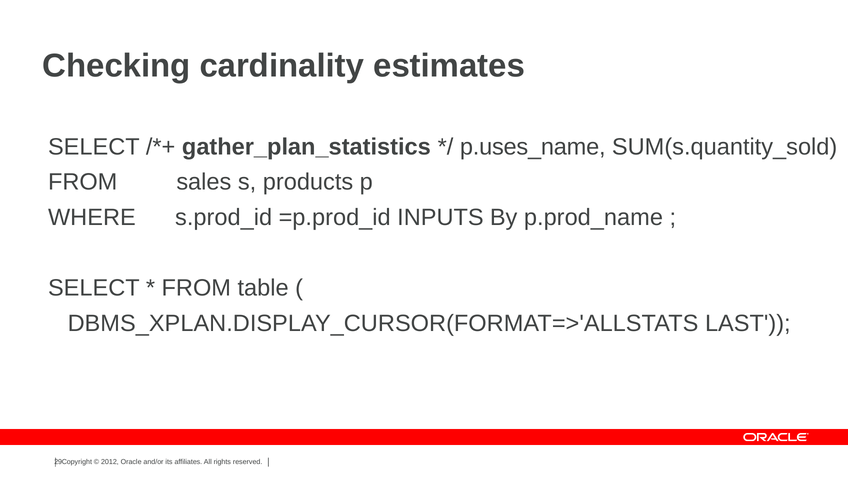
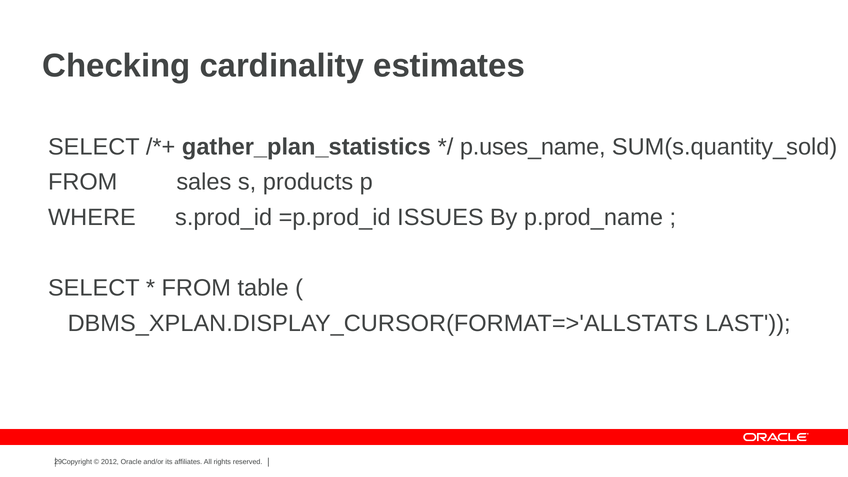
INPUTS: INPUTS -> ISSUES (440, 217)
